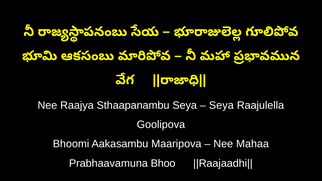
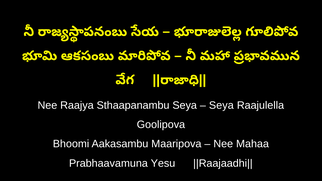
Bhoo: Bhoo -> Yesu (163, 163)
